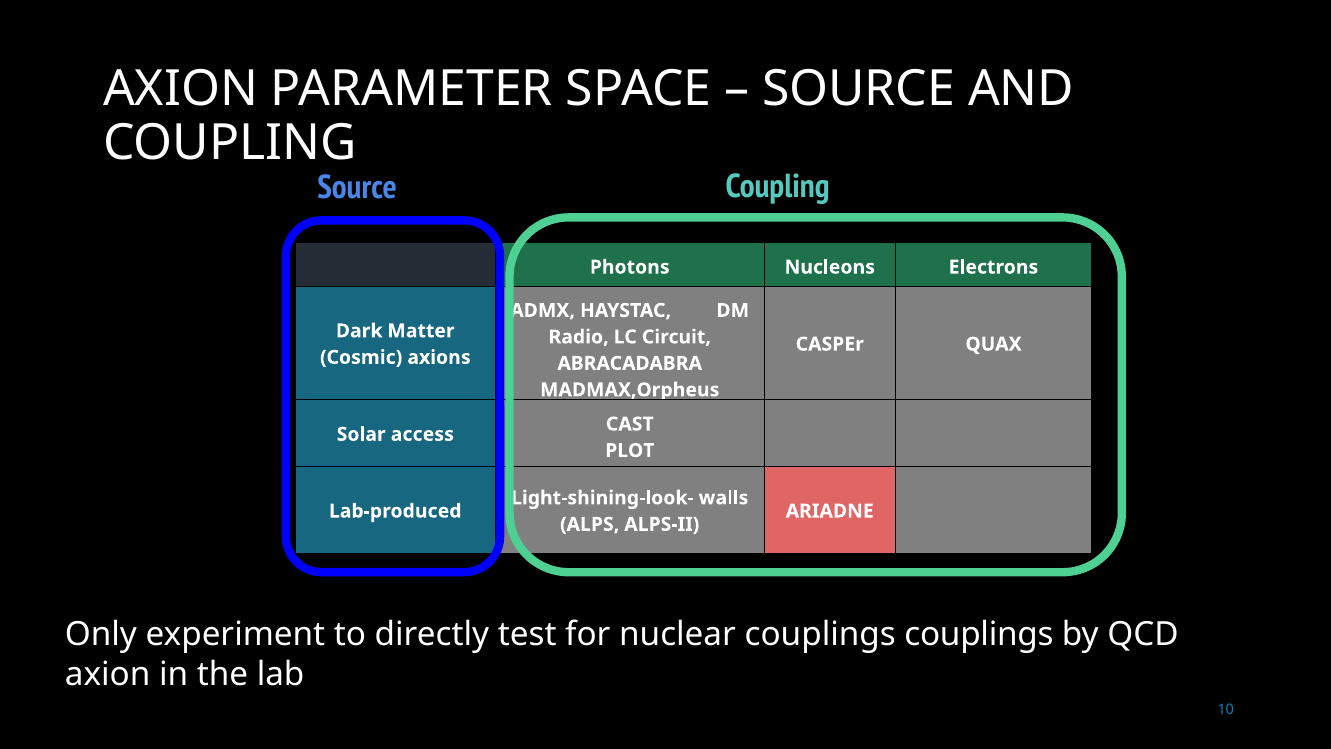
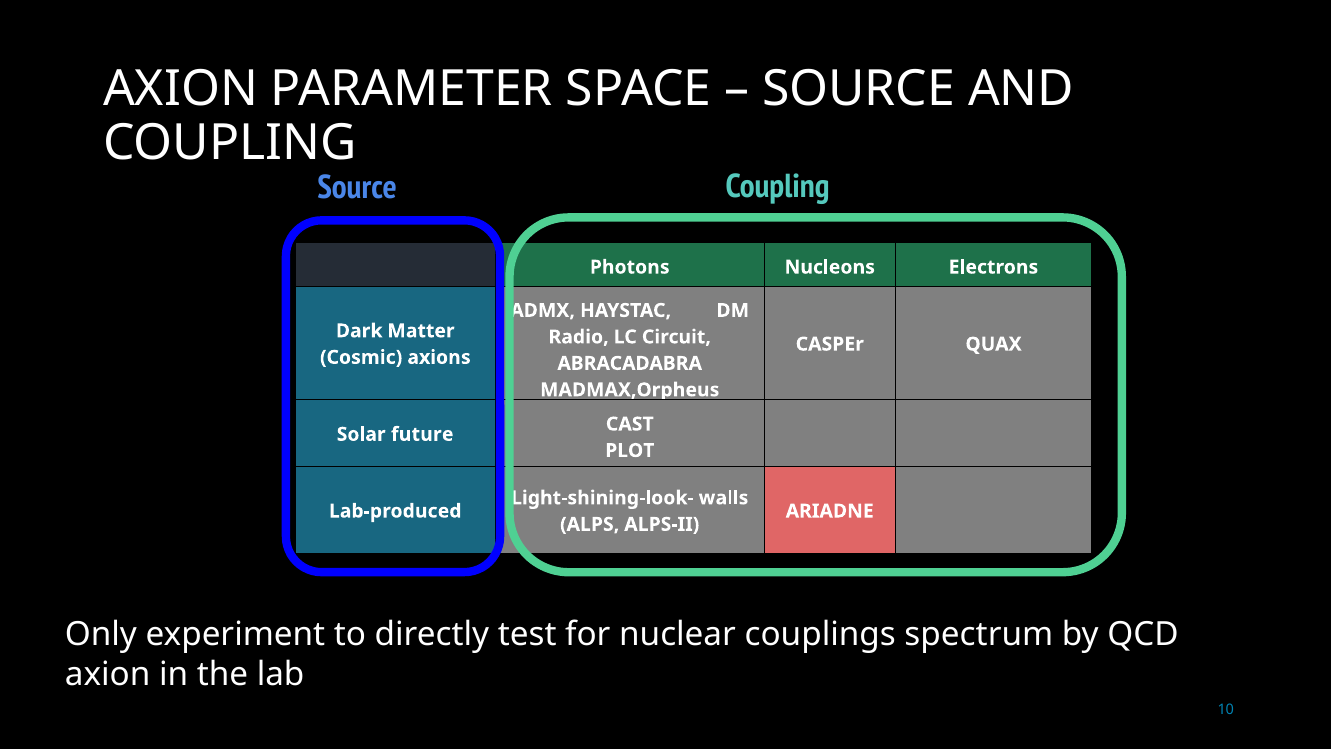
access: access -> future (422, 434)
couplings couplings: couplings -> spectrum (979, 634)
